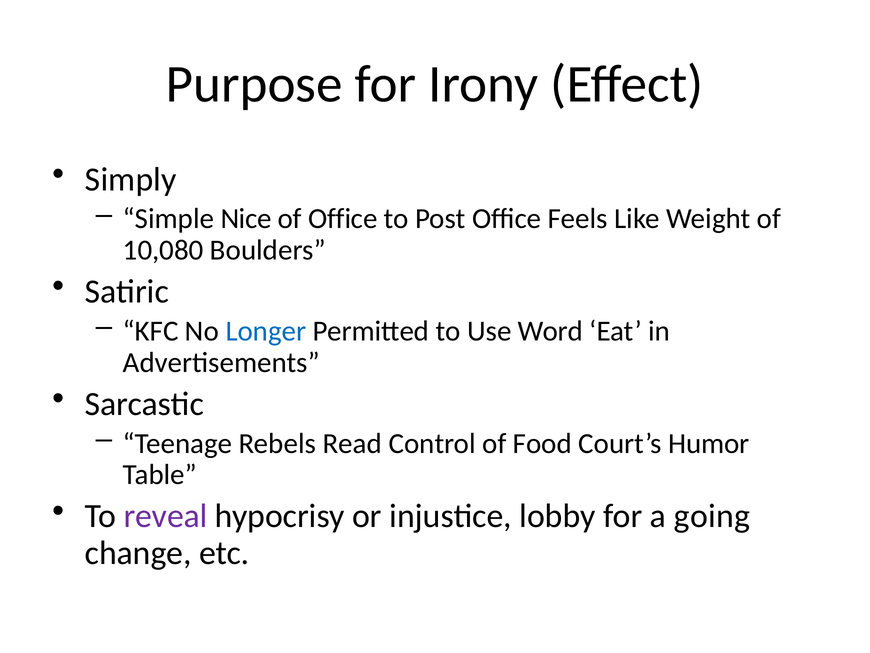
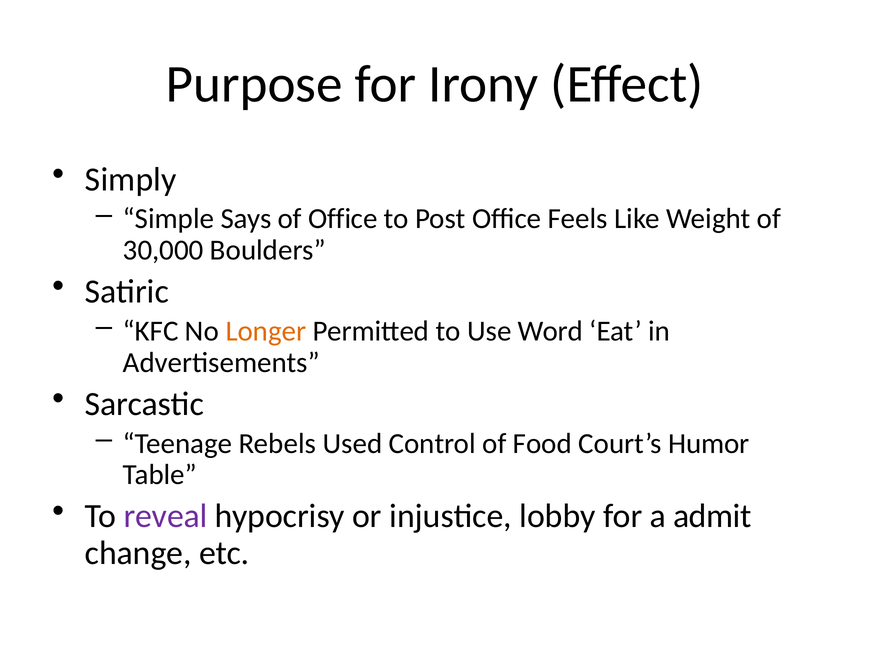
Nice: Nice -> Says (246, 219)
10,080: 10,080 -> 30,000 (163, 250)
Longer colour: blue -> orange (266, 331)
Read: Read -> Used (352, 443)
going: going -> admit (712, 516)
